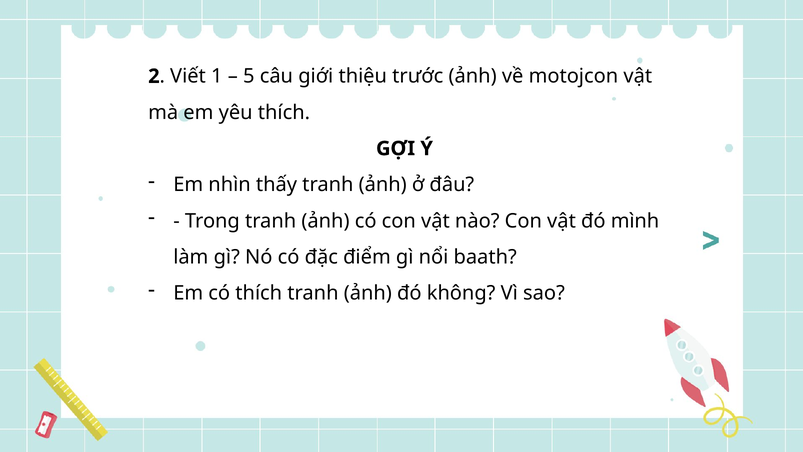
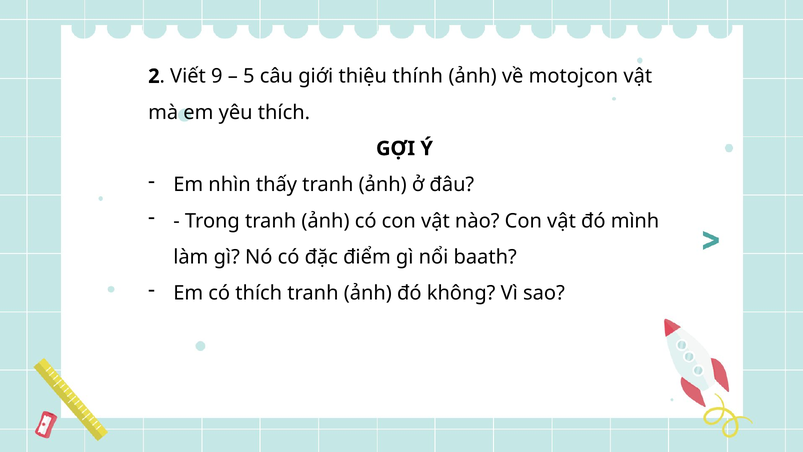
1: 1 -> 9 (217, 76)
trước: trước -> thính (418, 76)
